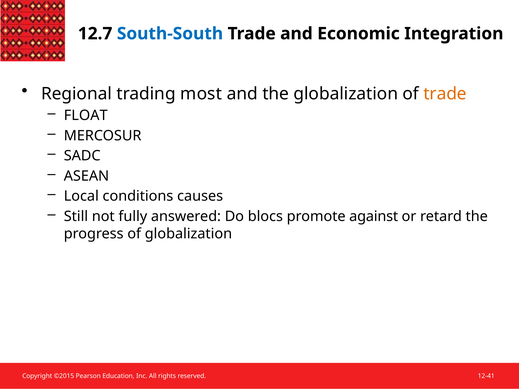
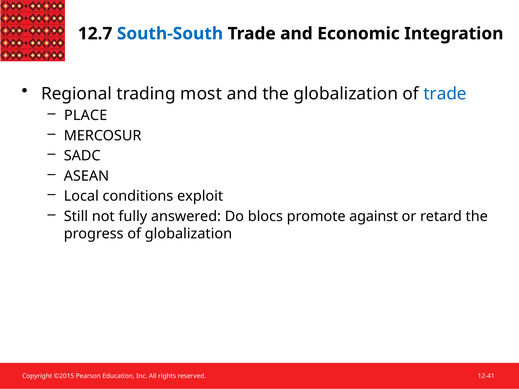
trade colour: orange -> blue (445, 94)
FLOAT: FLOAT -> PLACE (86, 115)
causes: causes -> exploit (200, 196)
